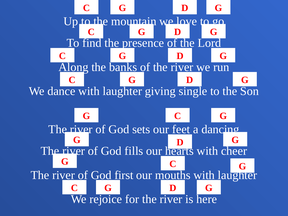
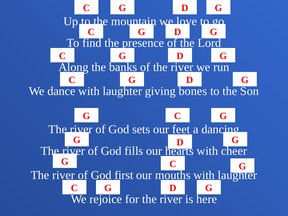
single: single -> bones (193, 91)
